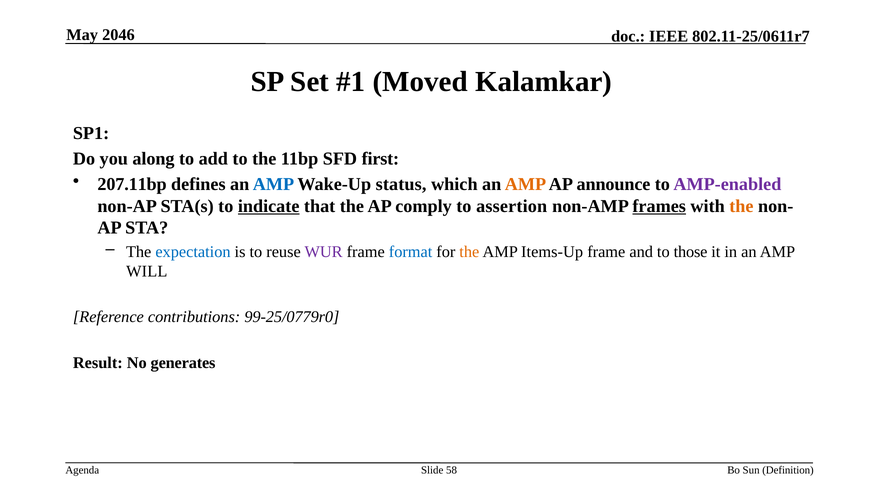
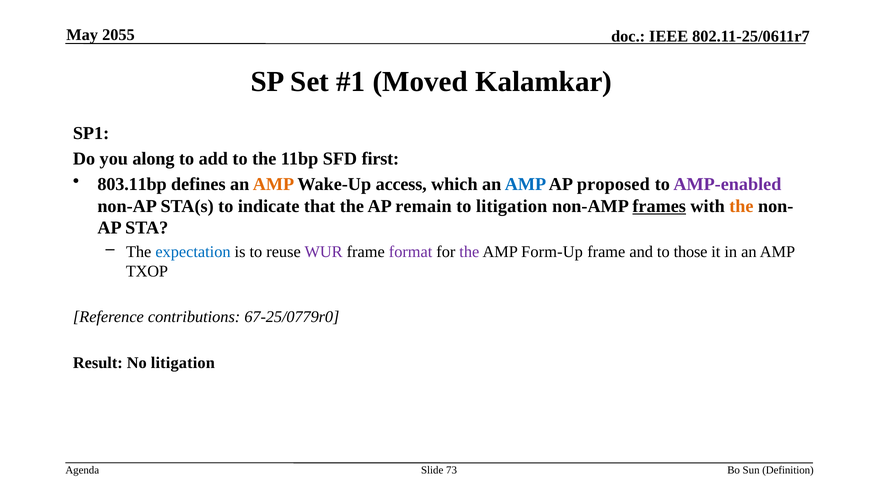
2046: 2046 -> 2055 (118, 35)
207.11bp: 207.11bp -> 803.11bp (132, 184)
AMP colour: blue -> orange (274, 184)
status: status -> access (401, 184)
AMP colour: orange -> blue (525, 184)
announce: announce -> proposed (613, 184)
indicate underline: present -> none (269, 206)
comply: comply -> remain (423, 206)
to assertion: assertion -> litigation (512, 206)
format colour: blue -> purple (411, 252)
the colour: orange -> purple (469, 252)
Items-Up: Items-Up -> Form-Up (552, 252)
WILL: WILL -> TXOP (147, 271)
99-25/0779r0: 99-25/0779r0 -> 67-25/0779r0 (292, 317)
No generates: generates -> litigation (183, 363)
58: 58 -> 73 (452, 470)
